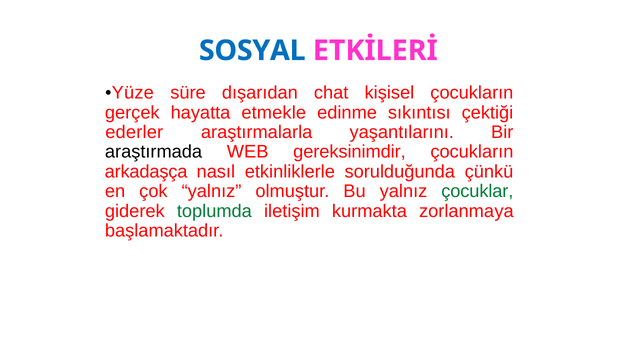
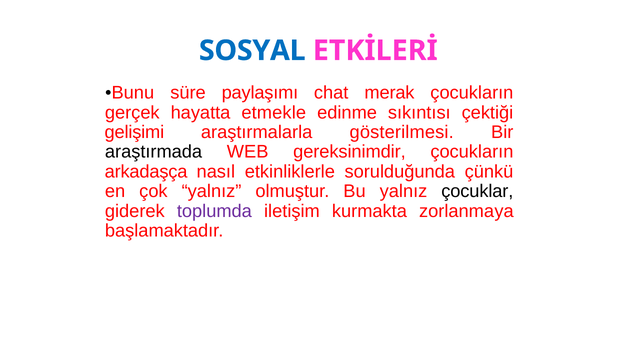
Yüze: Yüze -> Bunu (133, 93)
dışarıdan: dışarıdan -> paylaşımı (260, 93)
kişisel: kişisel -> merak (390, 93)
ederler: ederler -> gelişimi (134, 132)
yaşantılarını: yaşantılarını -> gösterilmesi (402, 132)
çocuklar colour: green -> black (477, 191)
toplumda colour: green -> purple (214, 211)
